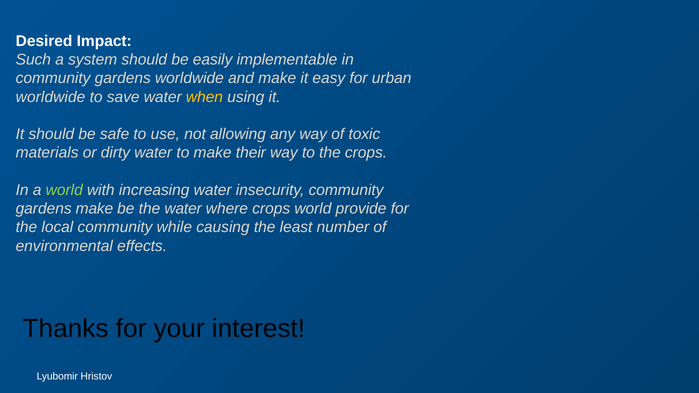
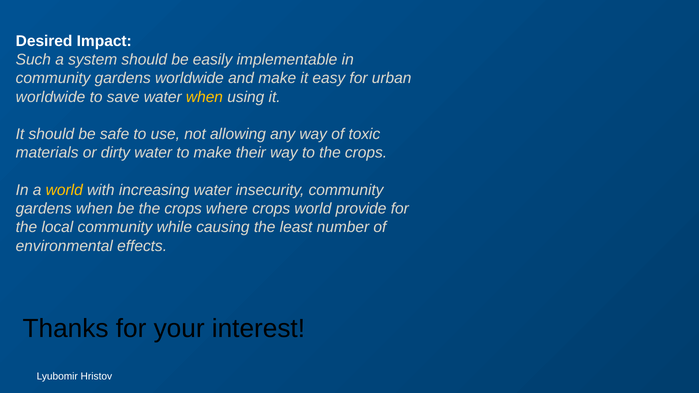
world colour: light green -> yellow (64, 190)
gardens make: make -> when (94, 209)
be the water: water -> crops (183, 209)
